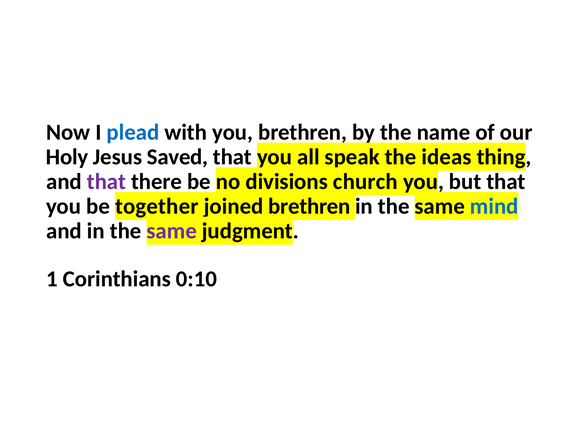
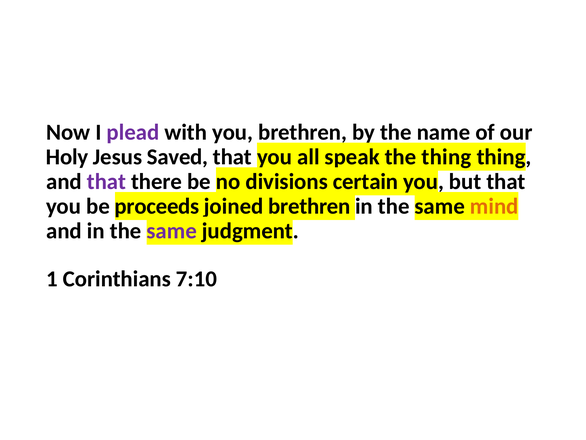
plead colour: blue -> purple (133, 132)
ideas: ideas -> thing (446, 157)
church: church -> certain (366, 181)
together: together -> proceeds (157, 206)
mind colour: blue -> orange (494, 206)
0:10: 0:10 -> 7:10 (196, 278)
